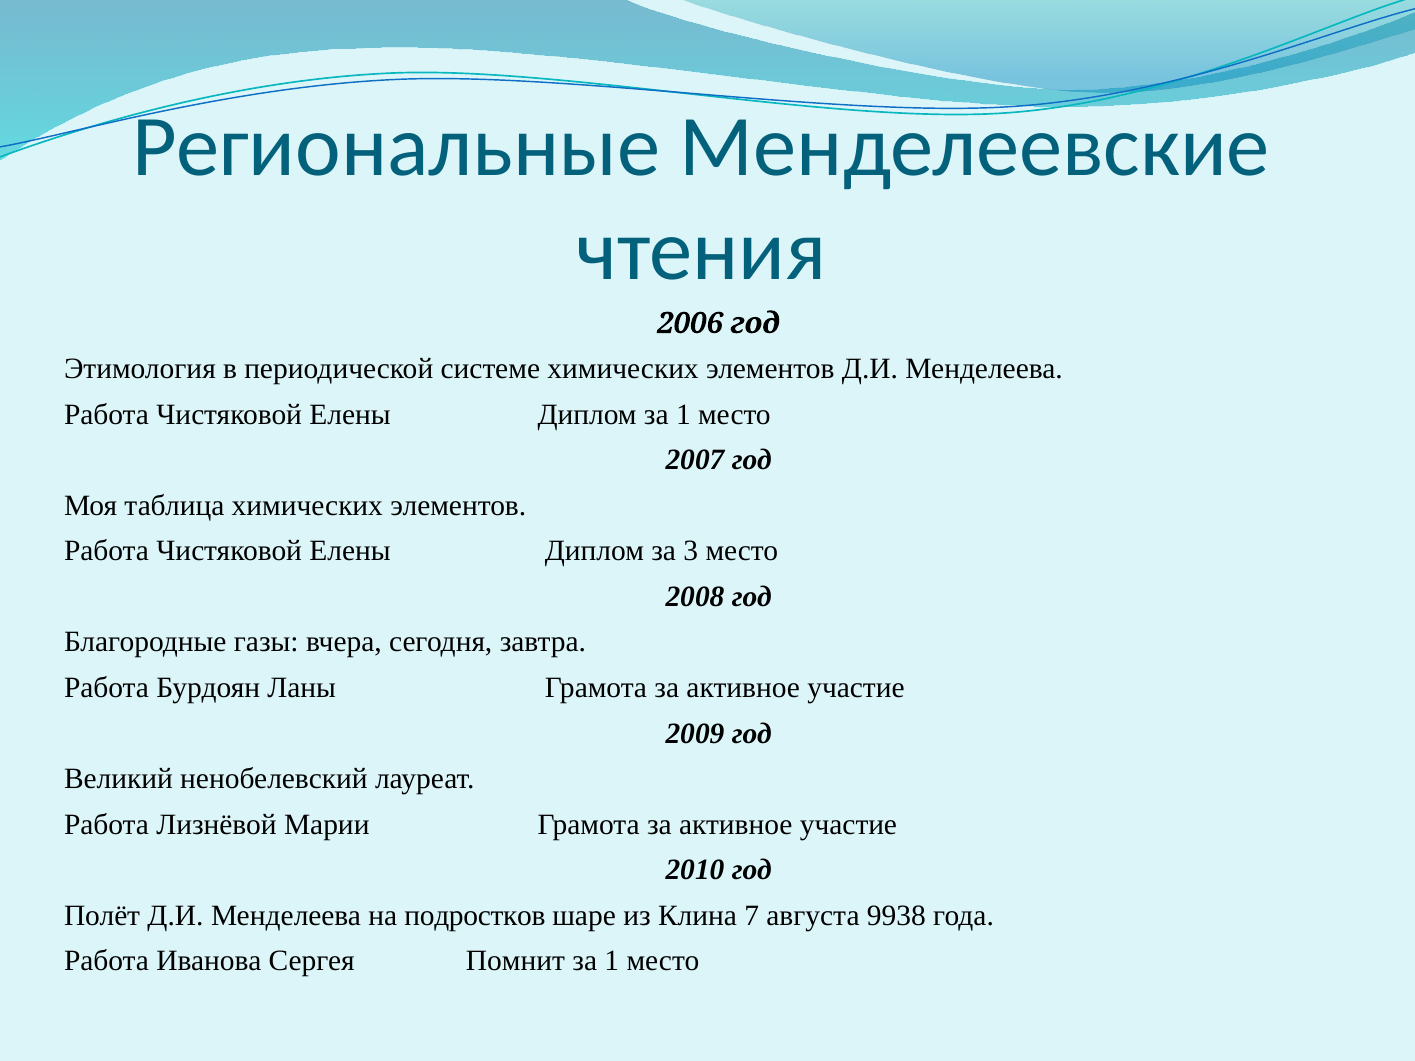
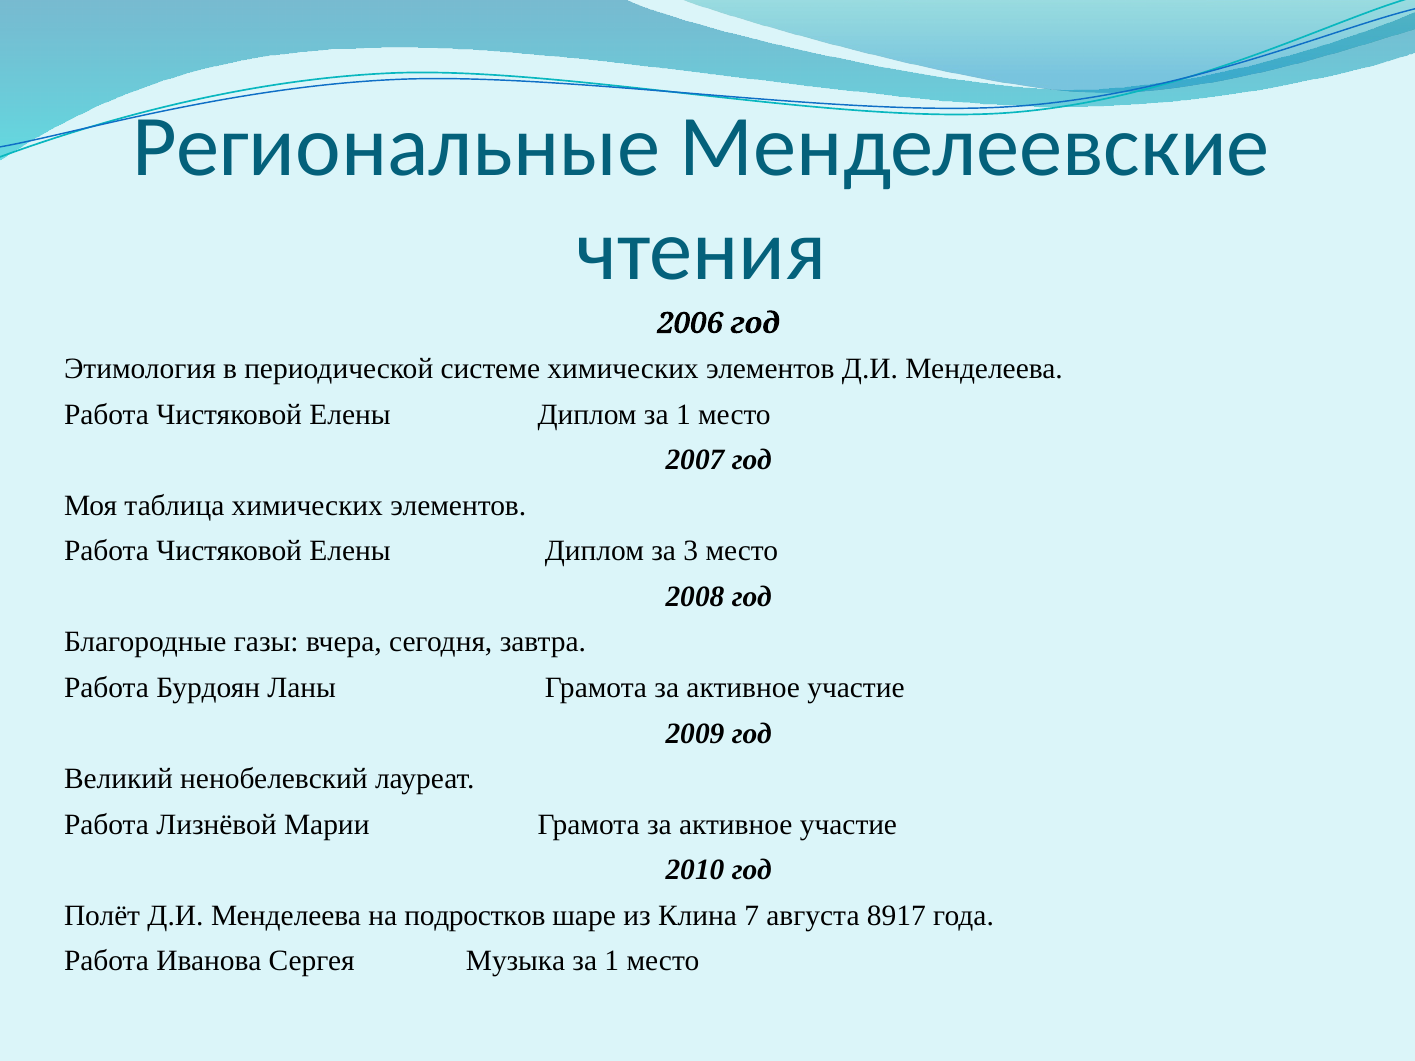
9938: 9938 -> 8917 (896, 916)
Помнит: Помнит -> Музыка (516, 961)
